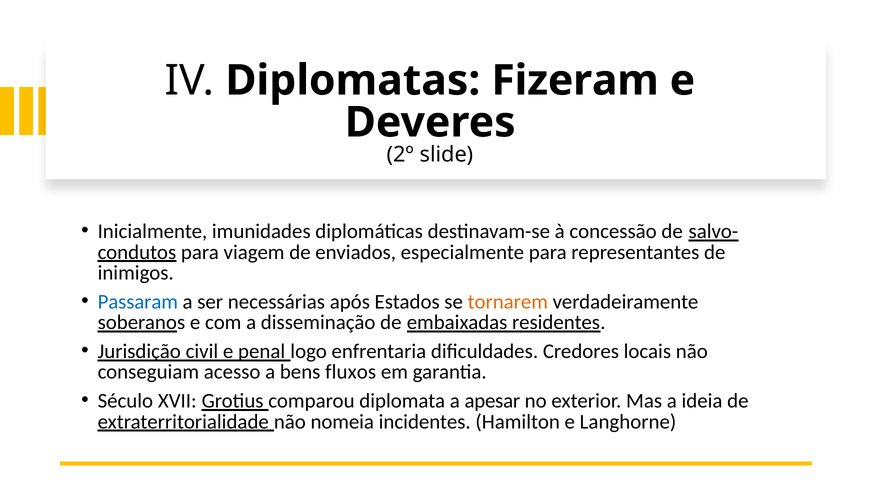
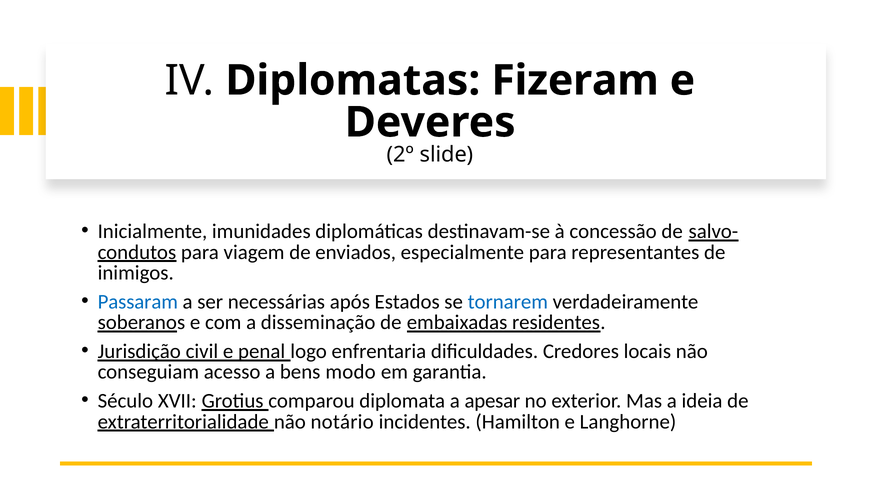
tornarem colour: orange -> blue (508, 302)
fluxos: fluxos -> modo (351, 372)
nomeia: nomeia -> notário (342, 422)
